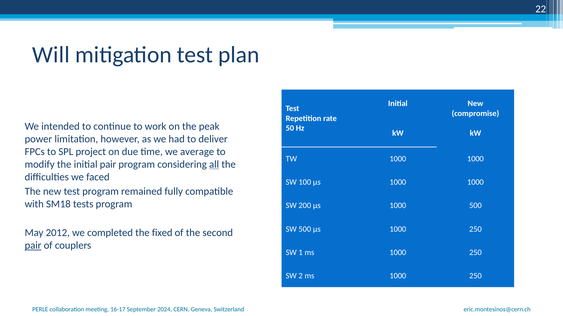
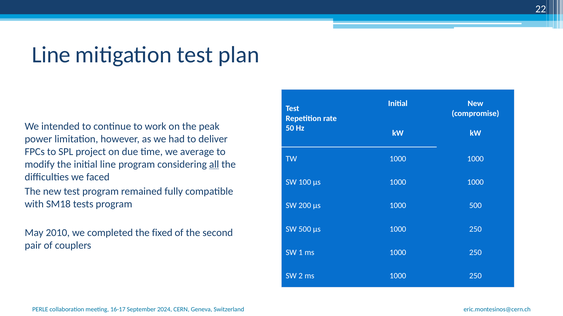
Will: Will -> Line (51, 55)
initial pair: pair -> line (108, 165)
2012: 2012 -> 2010 (58, 233)
pair underline: present -> none (33, 246)
